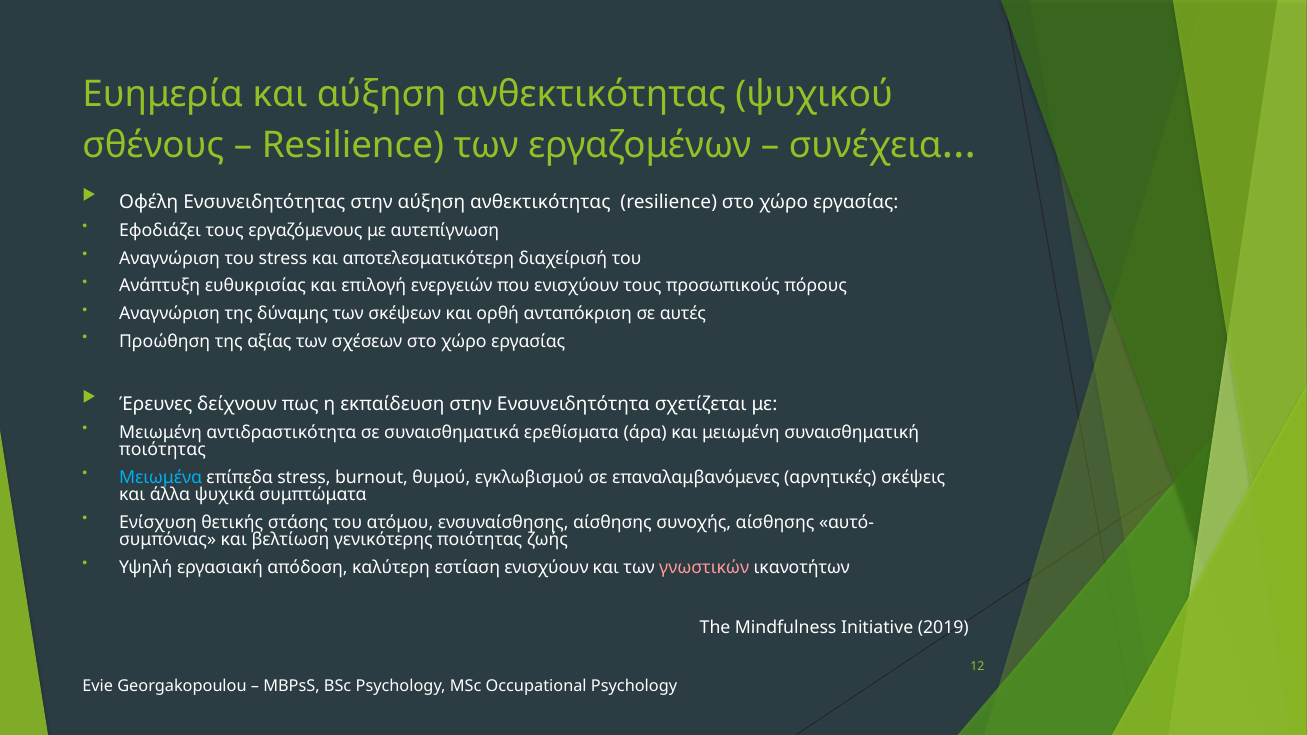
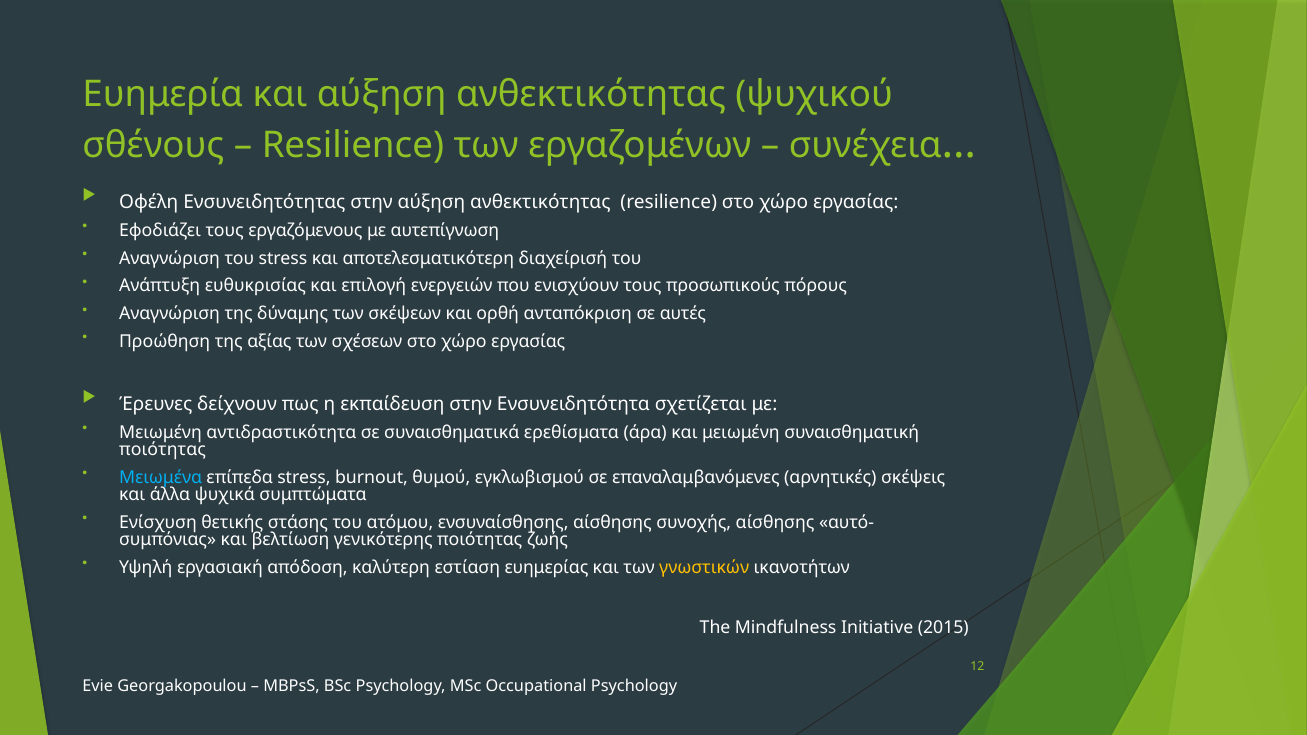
εστίαση ενισχύουν: ενισχύουν -> ευημερίας (546, 568)
γνωστικών colour: pink -> yellow (704, 568)
2019: 2019 -> 2015 (943, 628)
